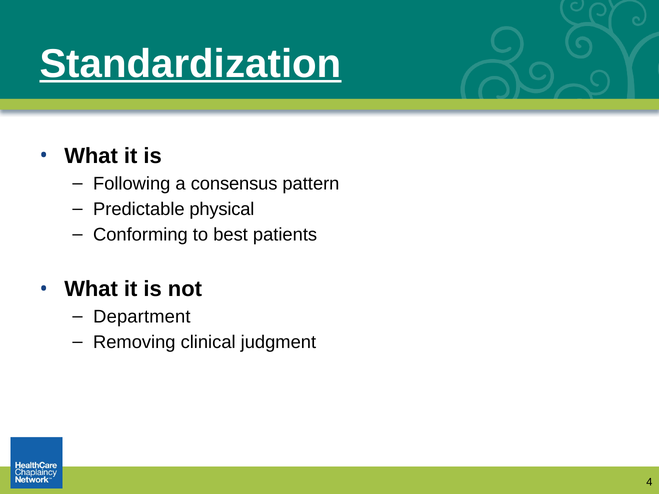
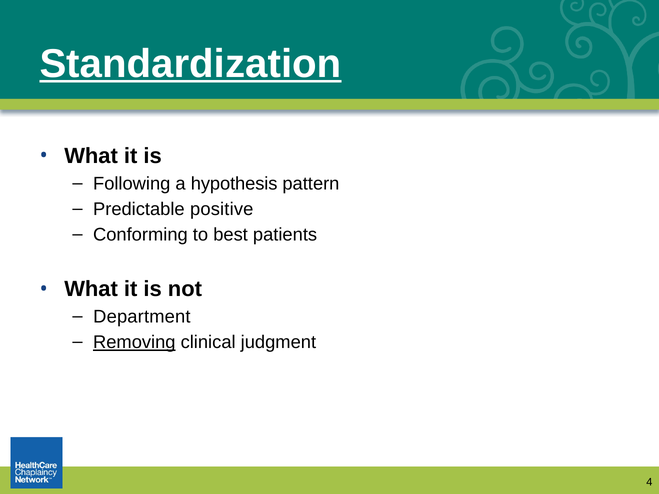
consensus: consensus -> hypothesis (234, 184)
physical: physical -> positive (222, 209)
Removing underline: none -> present (134, 343)
